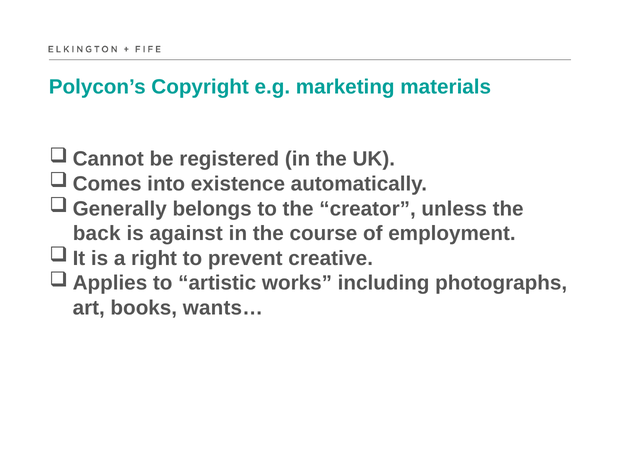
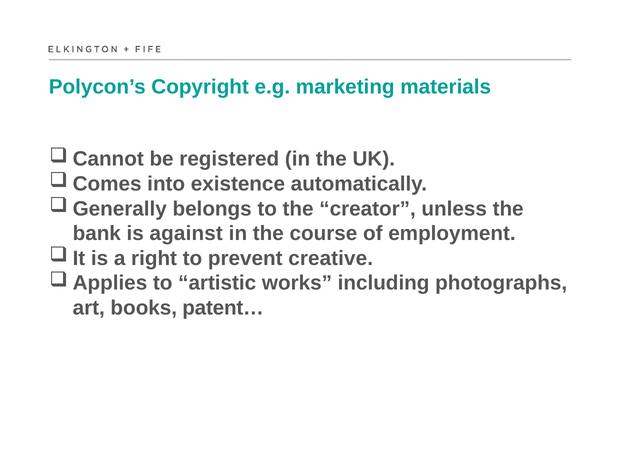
back: back -> bank (97, 234)
wants…: wants… -> patent… (223, 308)
